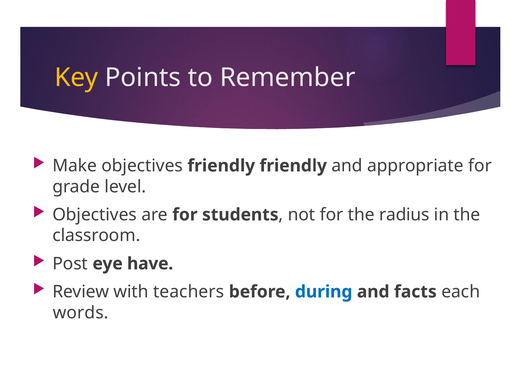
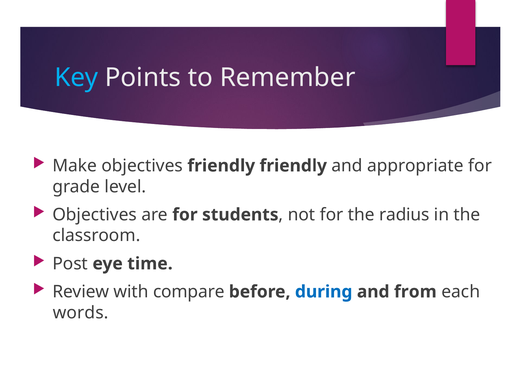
Key colour: yellow -> light blue (76, 77)
have: have -> time (150, 263)
teachers: teachers -> compare (189, 292)
facts: facts -> from (415, 292)
